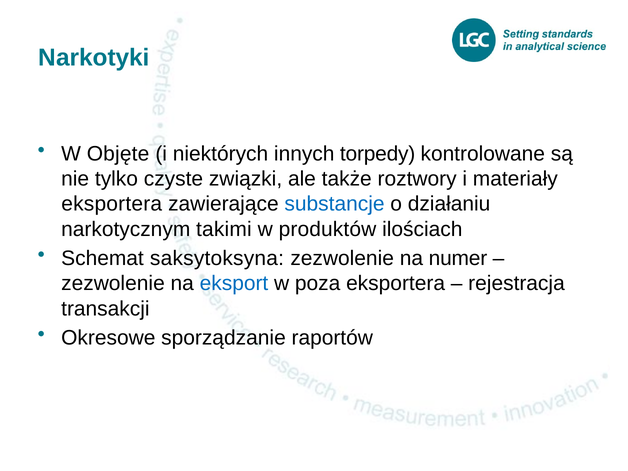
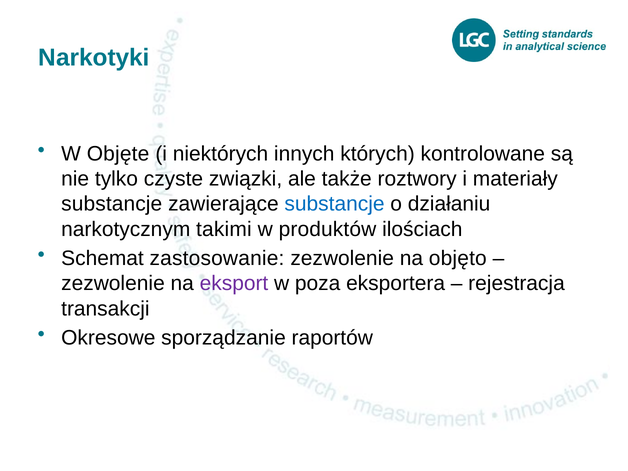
torpedy: torpedy -> których (378, 154)
eksportera: eksportera -> substancje (112, 204)
saksytoksyna: saksytoksyna -> zastosowanie (217, 258)
numer: numer -> objęto (458, 258)
eksport colour: blue -> purple (234, 284)
